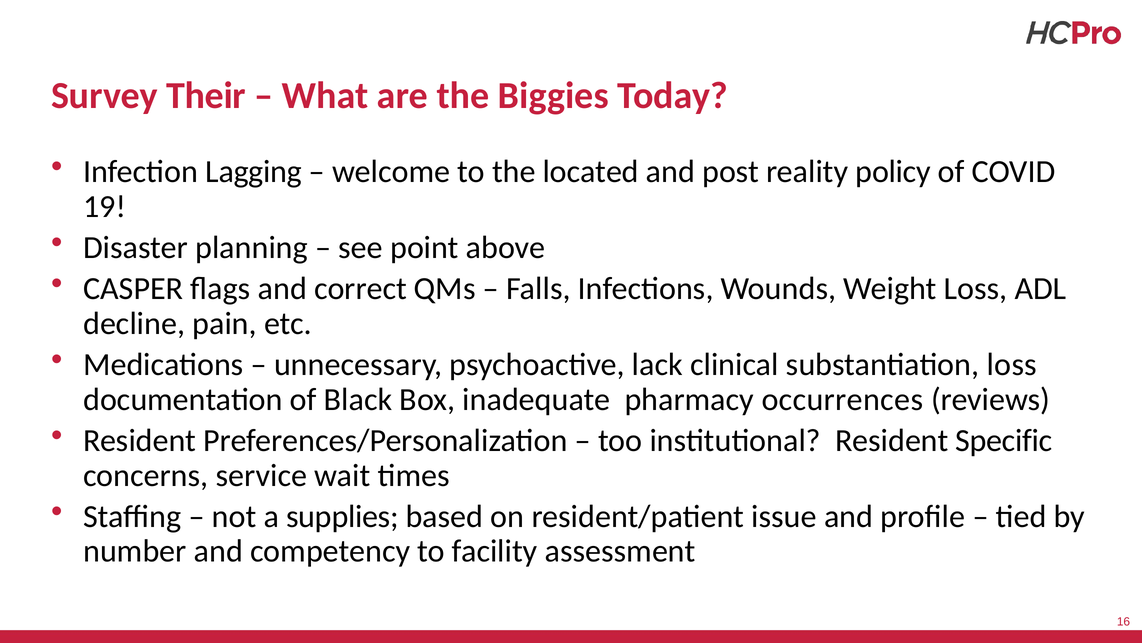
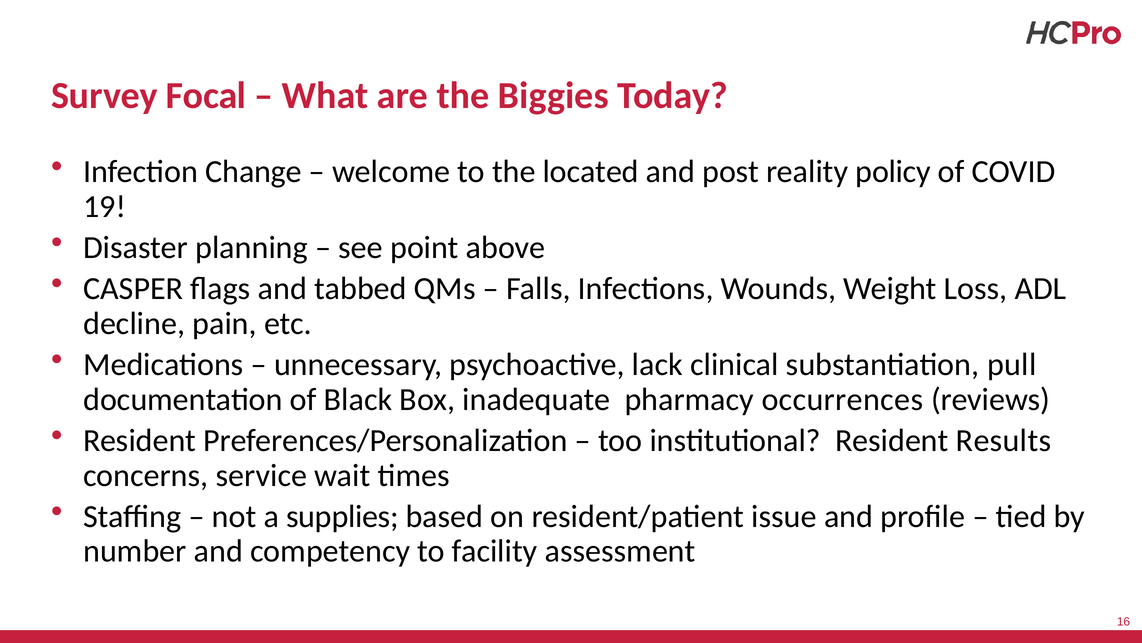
Their: Their -> Focal (206, 95)
Lagging: Lagging -> Change (254, 171)
correct: correct -> tabbed (360, 288)
substantiation loss: loss -> pull (1012, 364)
Specific: Specific -> Results (1004, 440)
